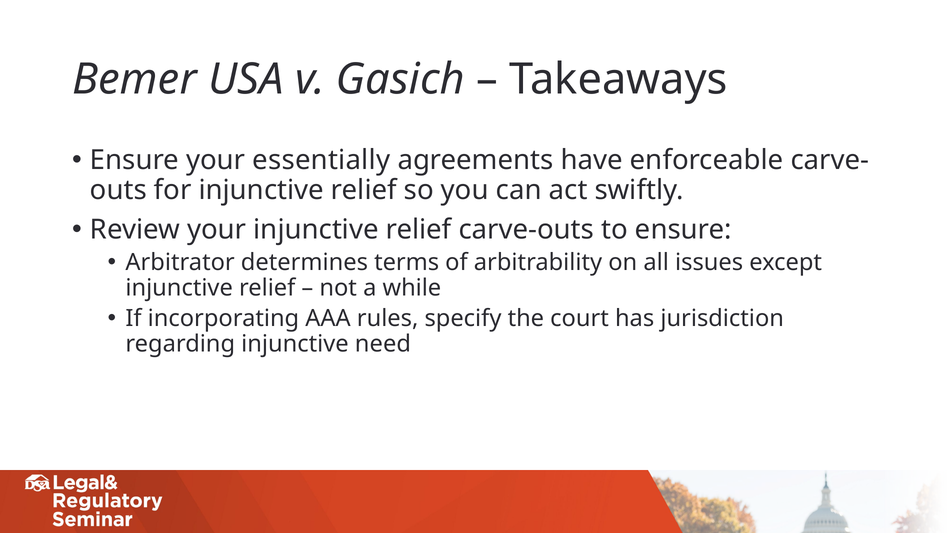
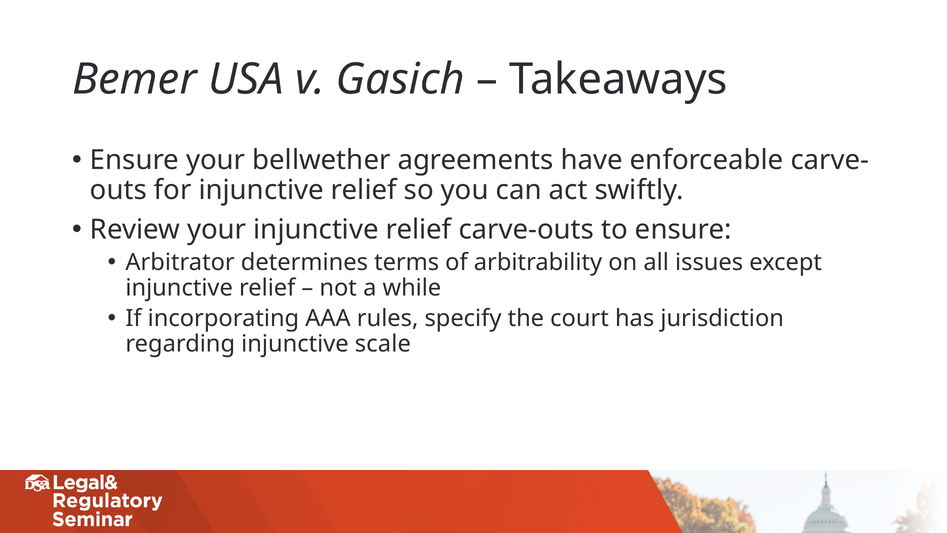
essentially: essentially -> bellwether (321, 160)
need: need -> scale (383, 344)
